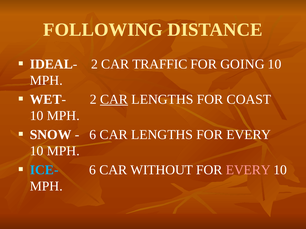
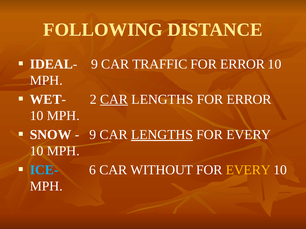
IDEAL- 2: 2 -> 9 (94, 64)
GOING: GOING -> ERROR (243, 64)
LENGTHS FOR COAST: COAST -> ERROR (249, 100)
6: 6 -> 9 (93, 135)
LENGTHS underline: none -> present (162, 135)
EVERY colour: pink -> yellow (248, 170)
